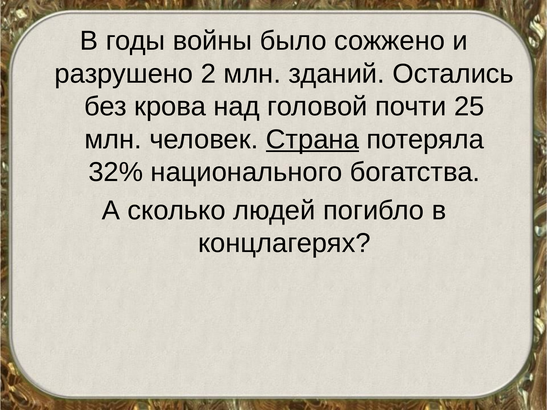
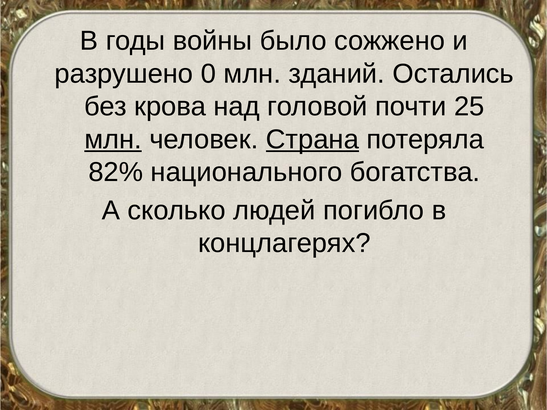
2: 2 -> 0 (208, 74)
млн underline: none -> present (113, 139)
32%: 32% -> 82% (116, 172)
